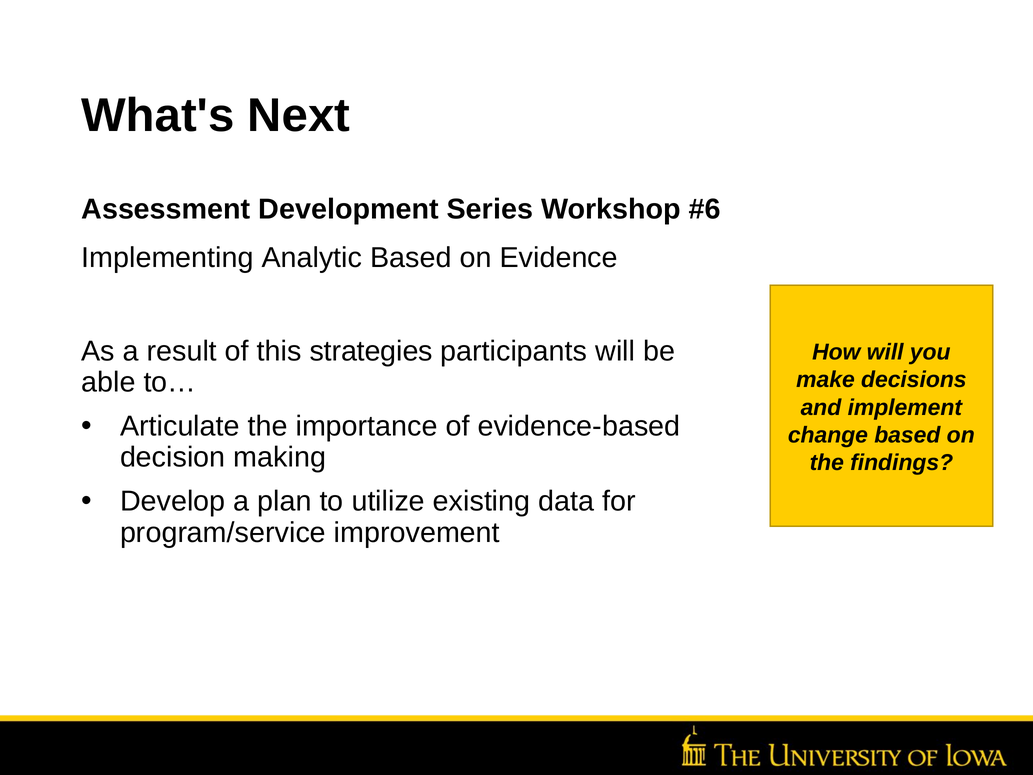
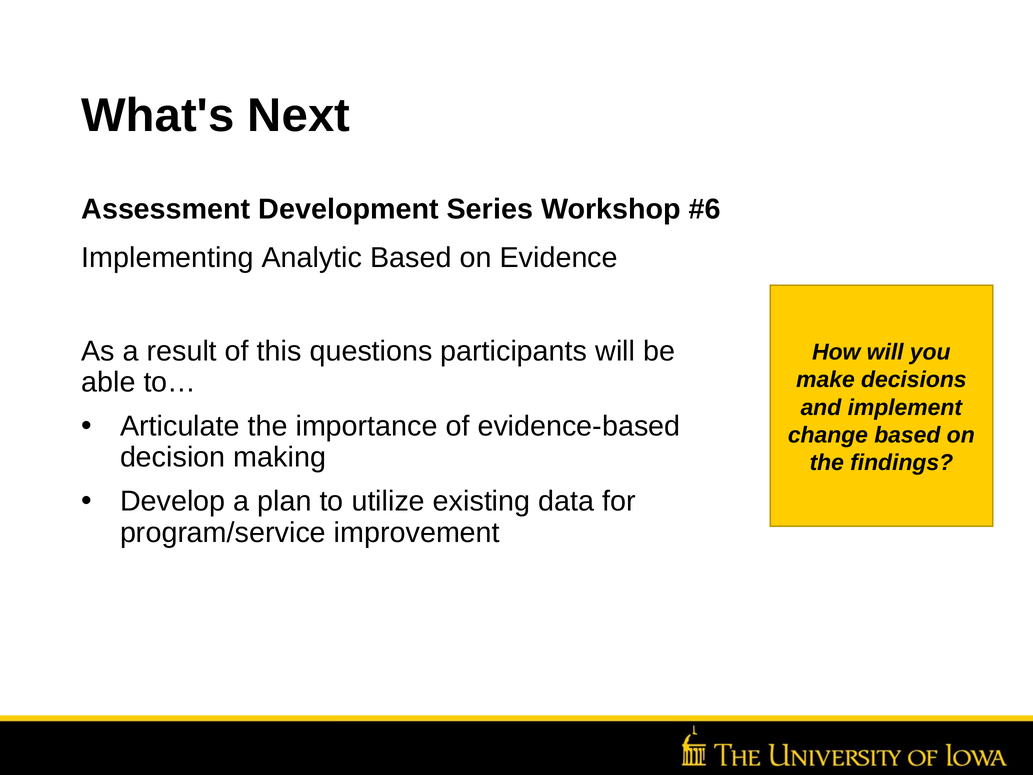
strategies: strategies -> questions (371, 351)
